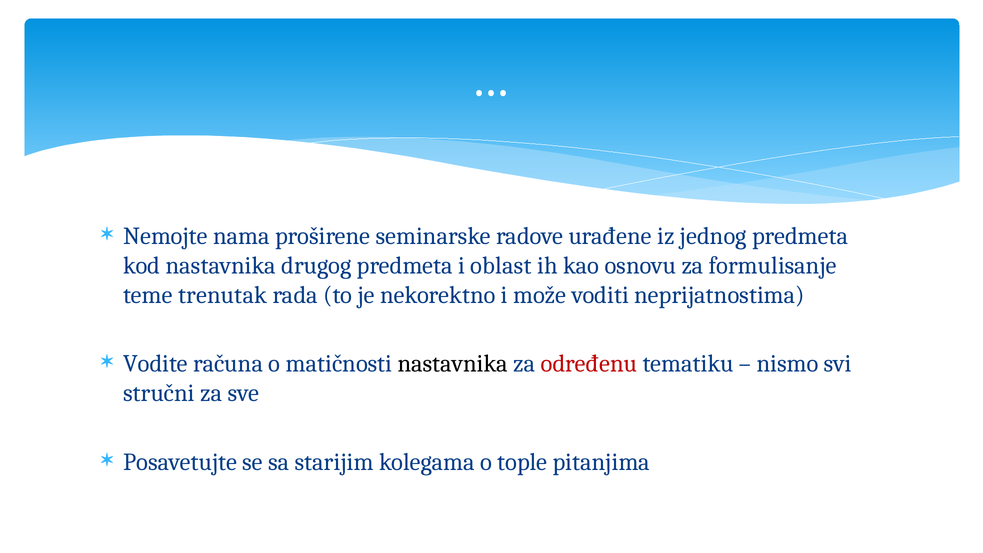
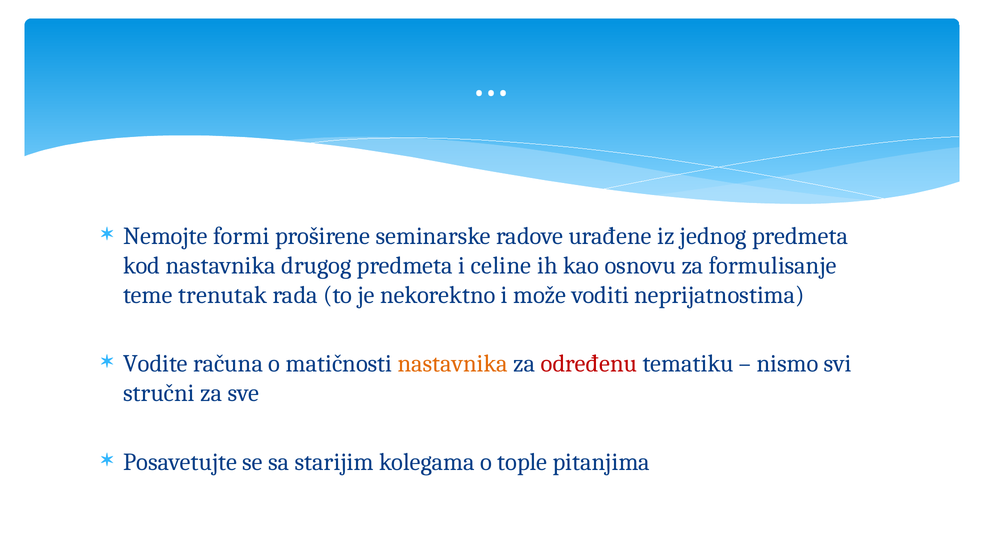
nama: nama -> formi (241, 236)
oblast: oblast -> celine (501, 265)
nastavnika colour: black -> orange (453, 364)
